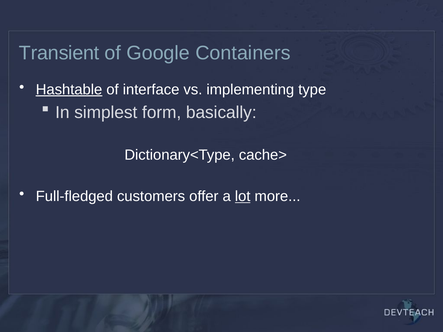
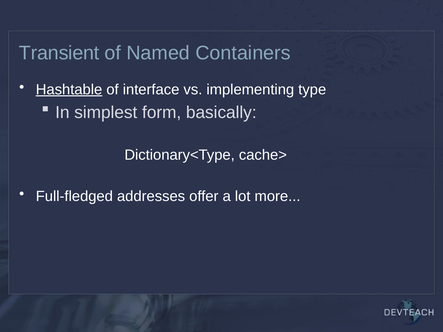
Google: Google -> Named (158, 53)
customers: customers -> addresses (151, 196)
lot underline: present -> none (243, 196)
